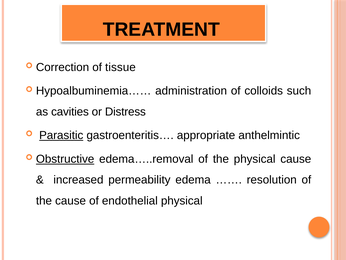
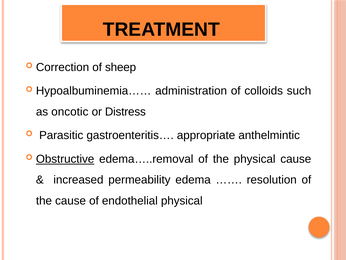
tissue: tissue -> sheep (121, 67)
cavities: cavities -> oncotic (70, 111)
Parasitic underline: present -> none (61, 135)
